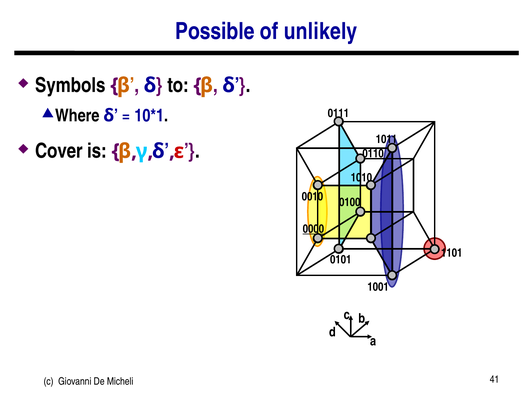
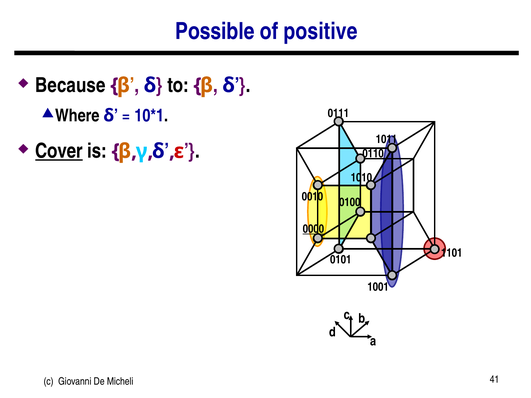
unlikely: unlikely -> positive (321, 32)
Symbols: Symbols -> Because (70, 85)
Cover underline: none -> present (59, 151)
